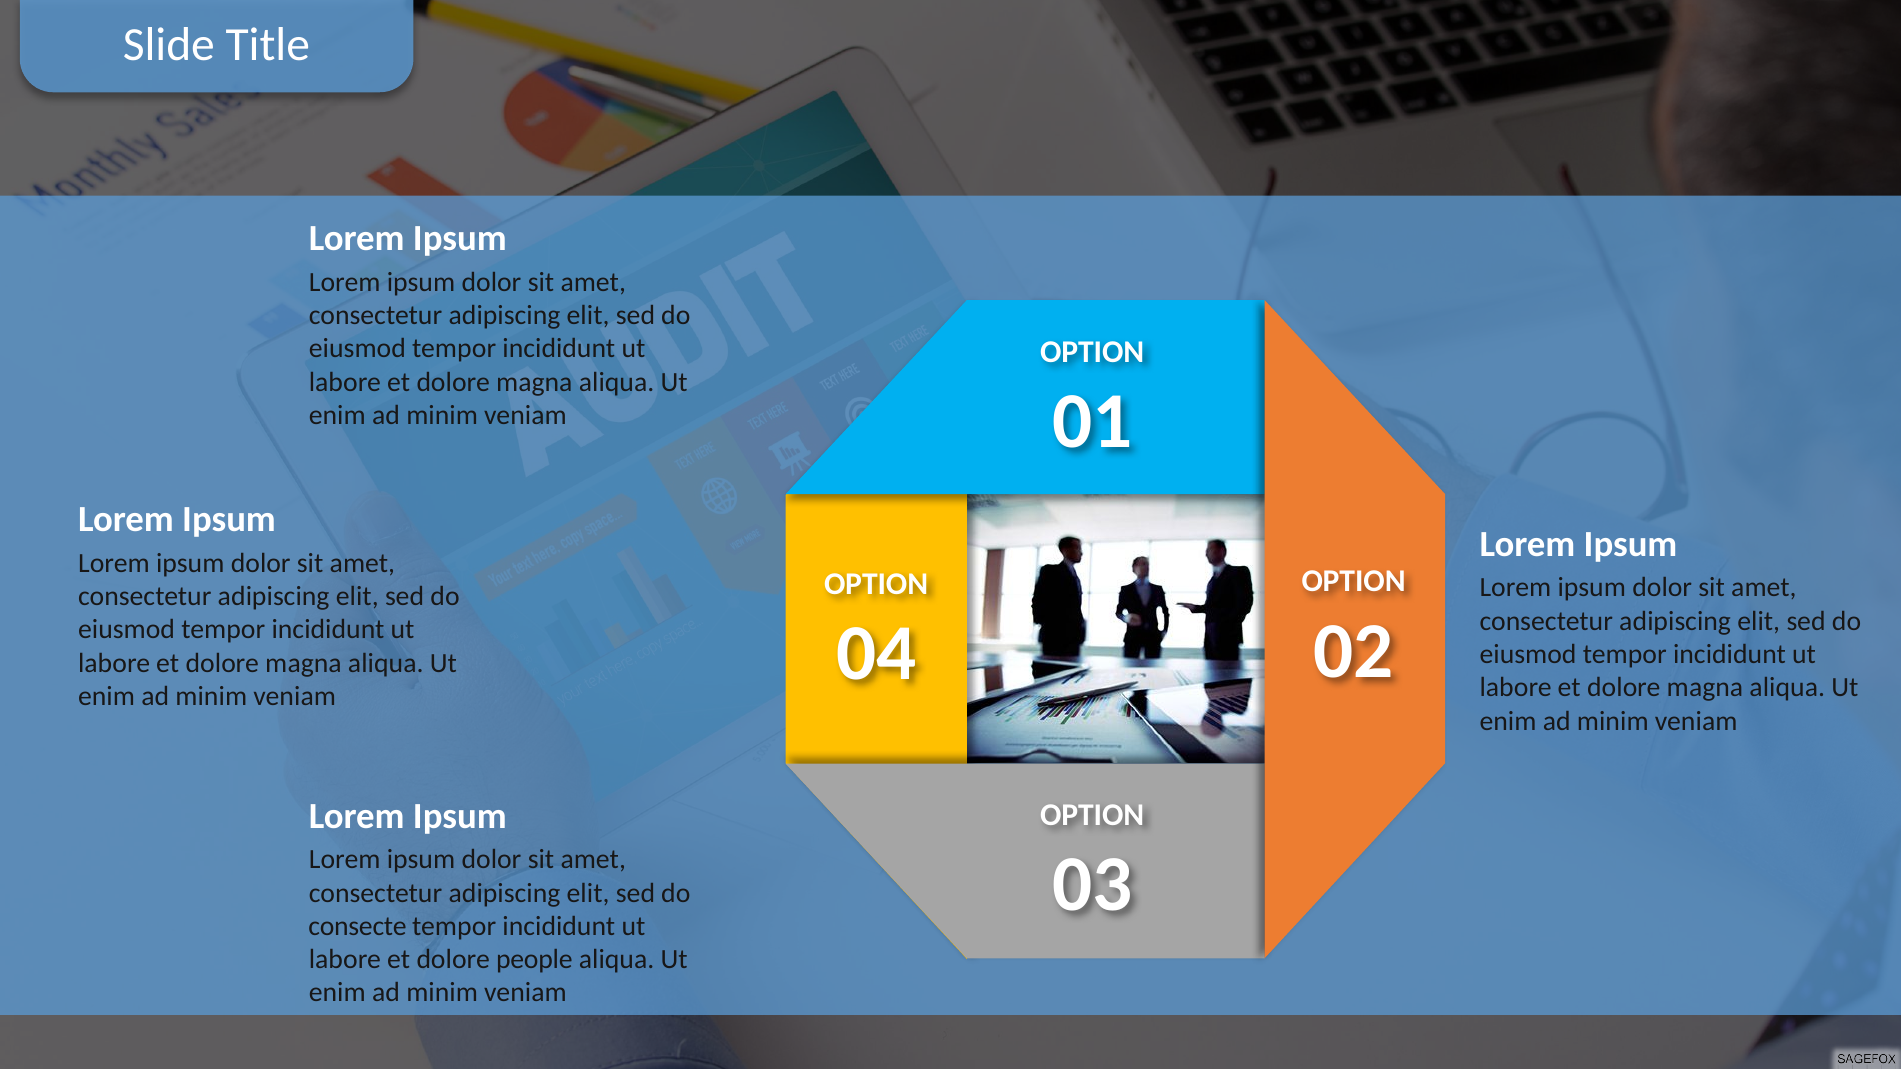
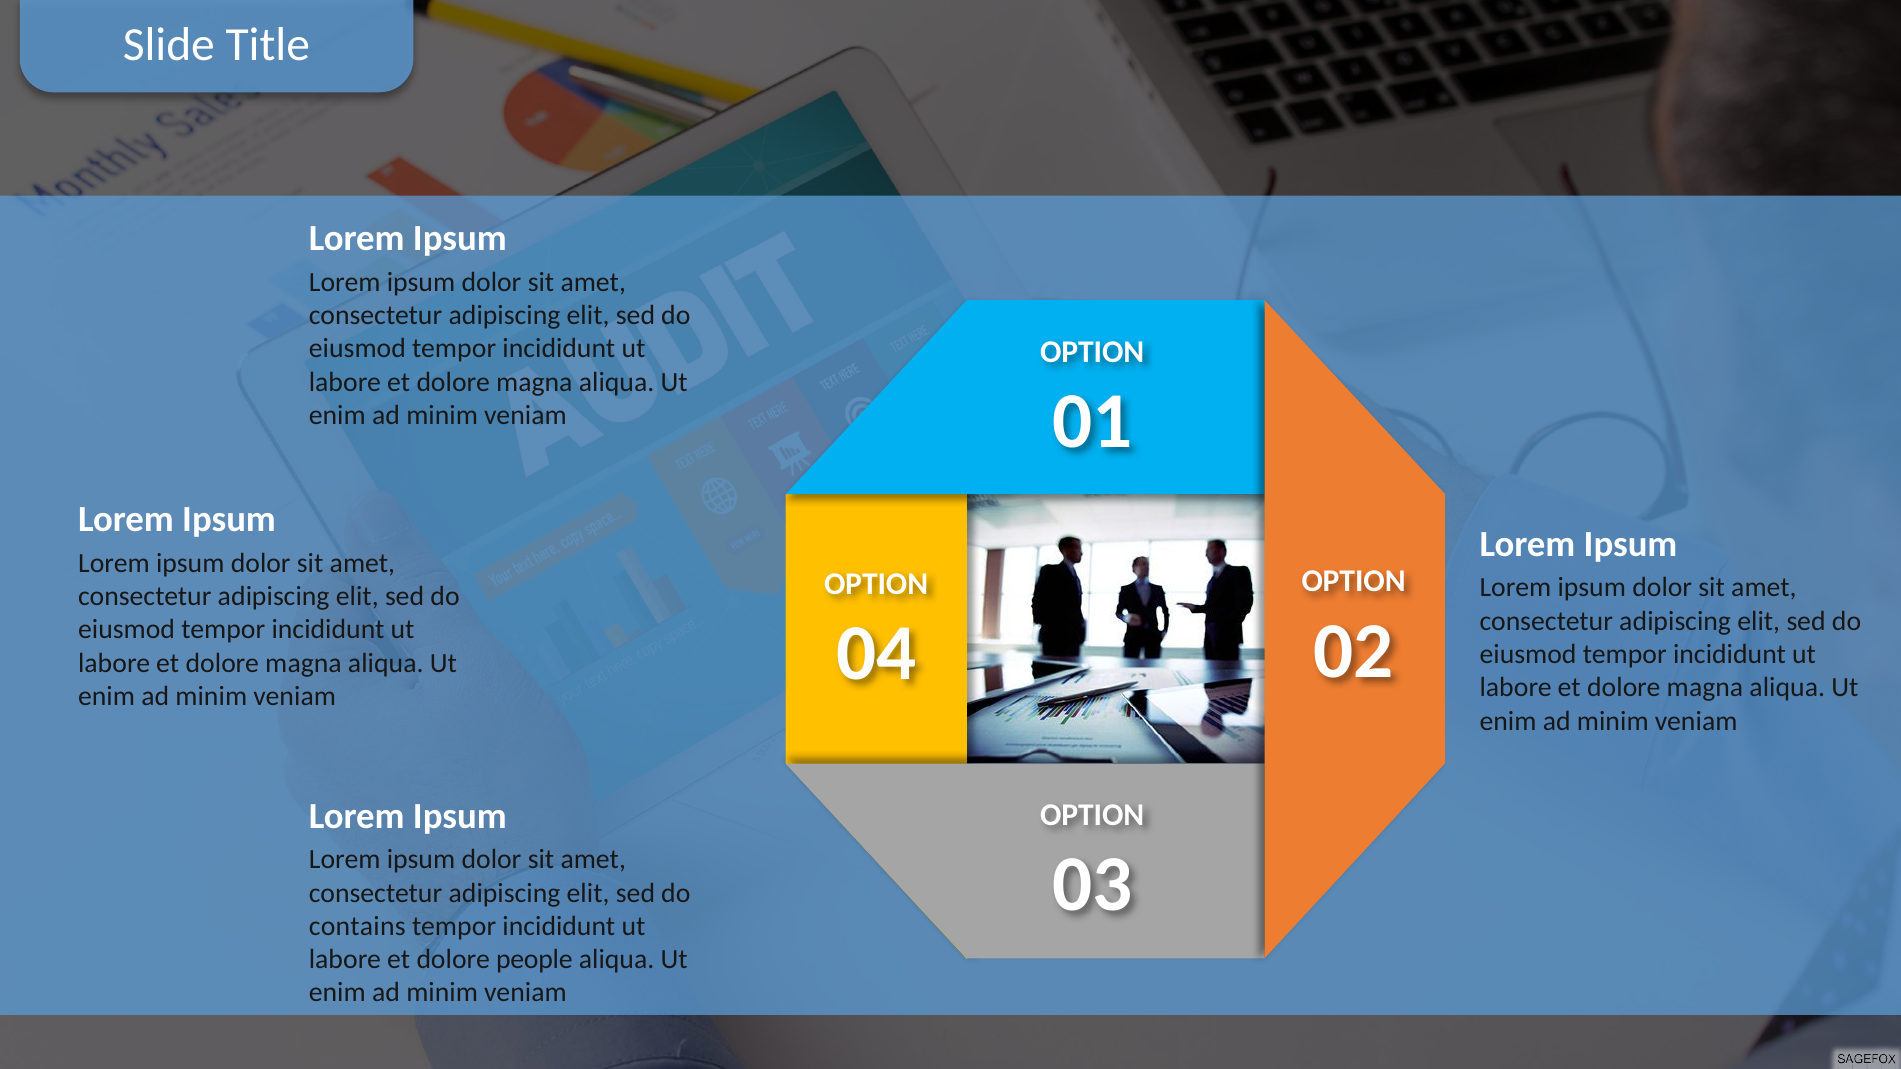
consecte: consecte -> contains (357, 927)
